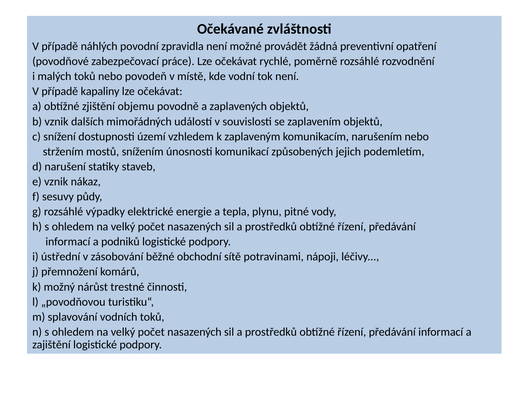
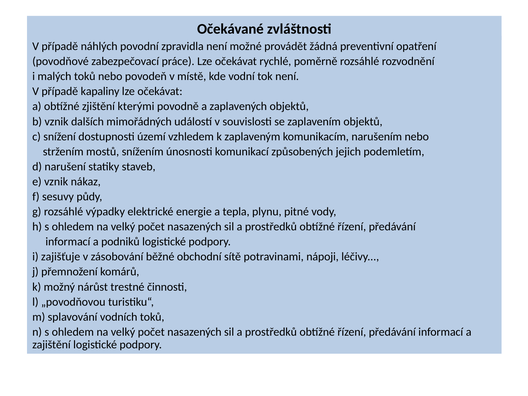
objemu: objemu -> kterými (136, 106)
ústřední: ústřední -> zajišťuje (61, 257)
